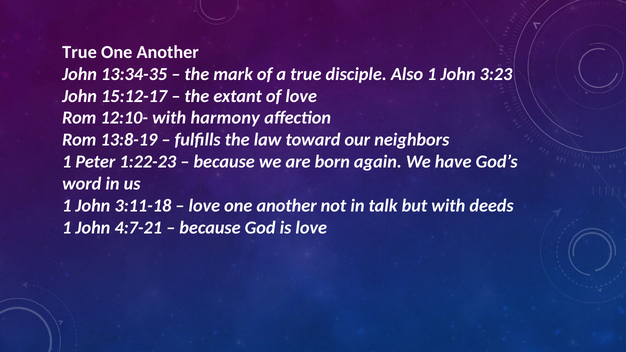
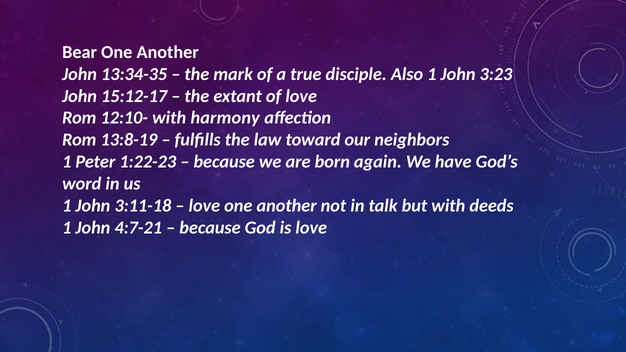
True: True -> Bear (80, 52)
